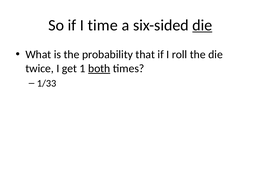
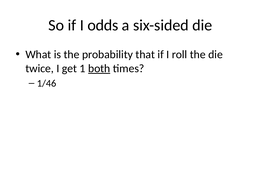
time: time -> odds (103, 25)
die underline: present -> none (202, 25)
1/33: 1/33 -> 1/46 (47, 84)
